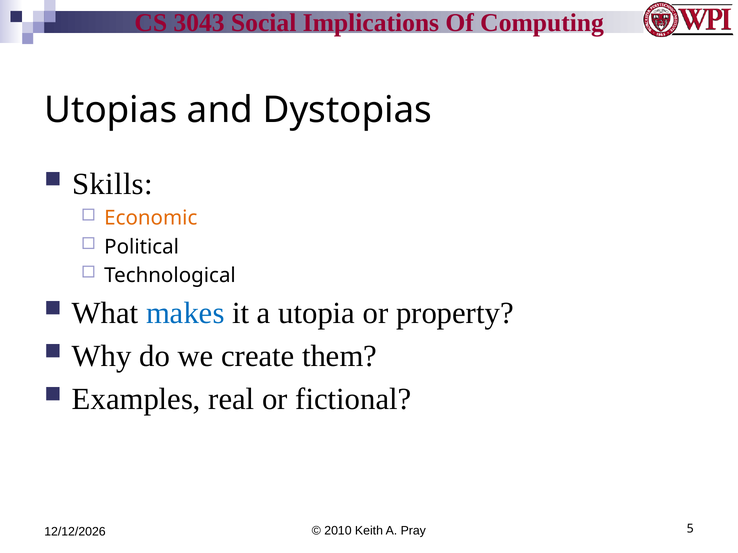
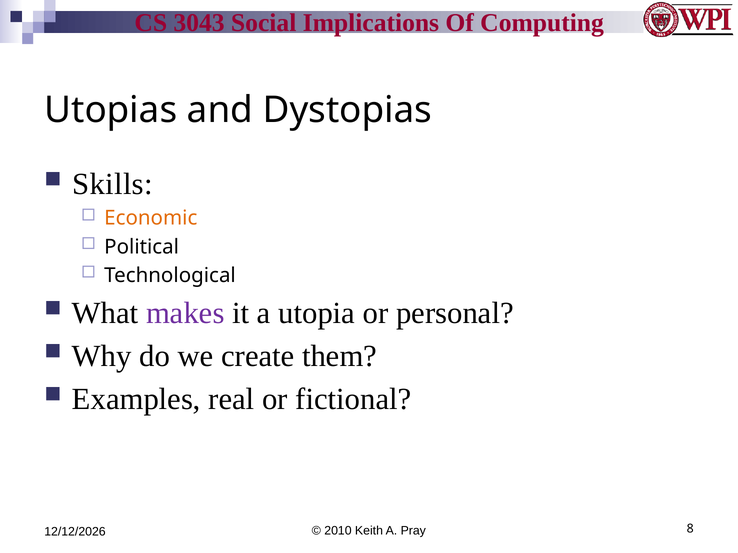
makes colour: blue -> purple (185, 313)
property: property -> personal (455, 313)
5: 5 -> 8 (690, 529)
